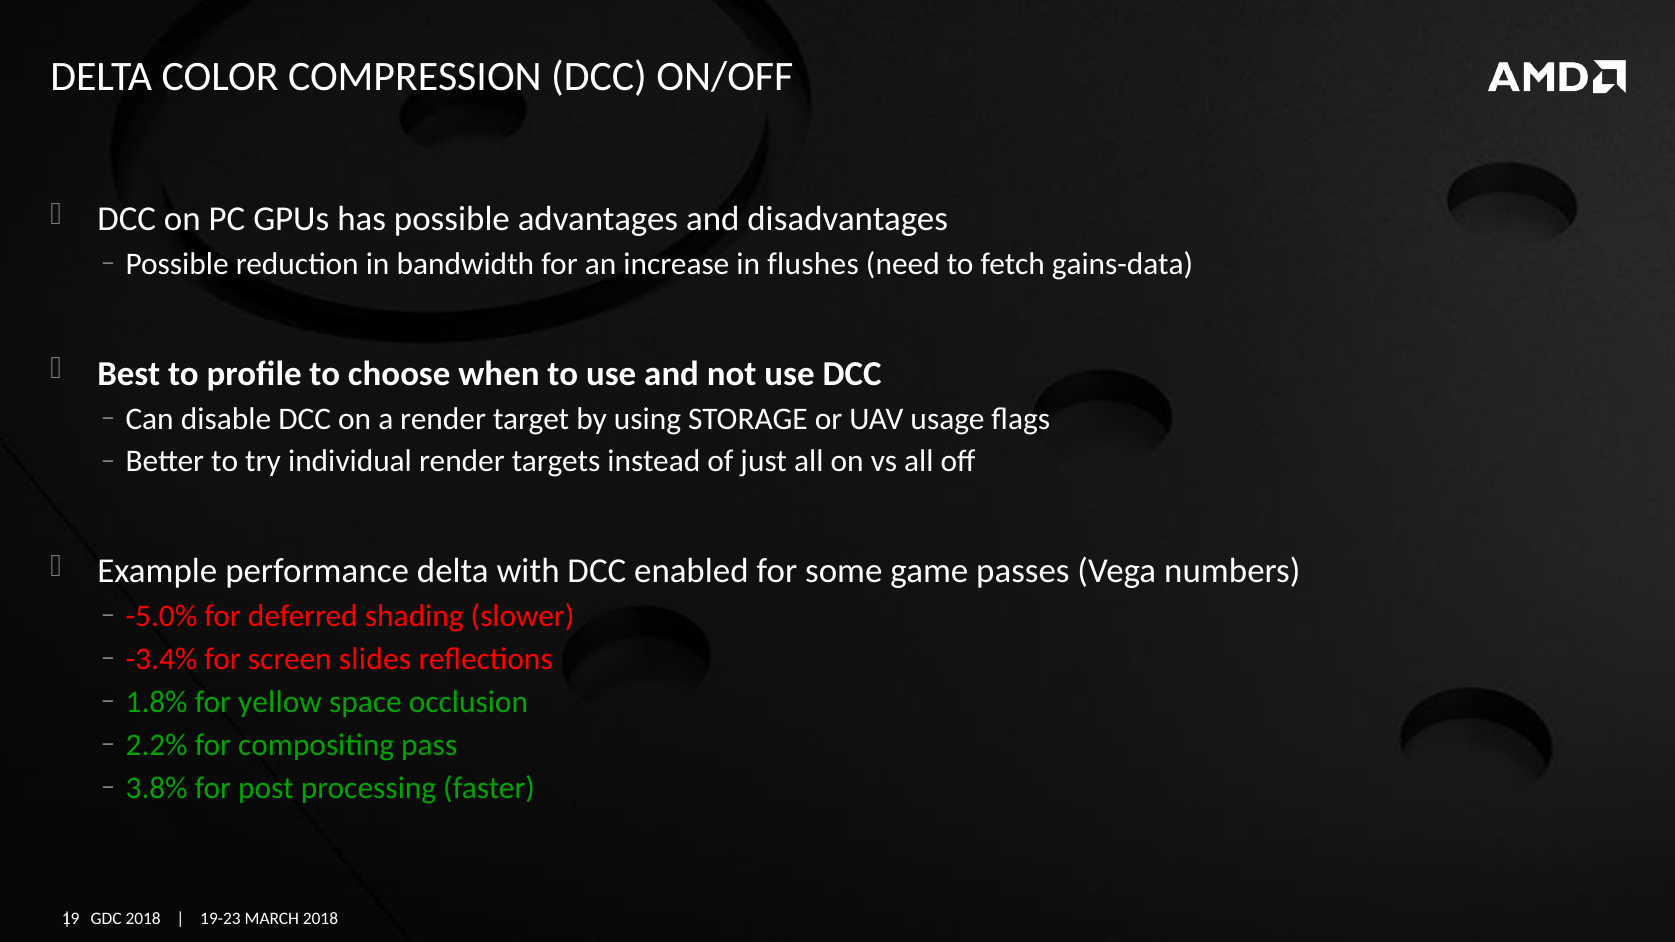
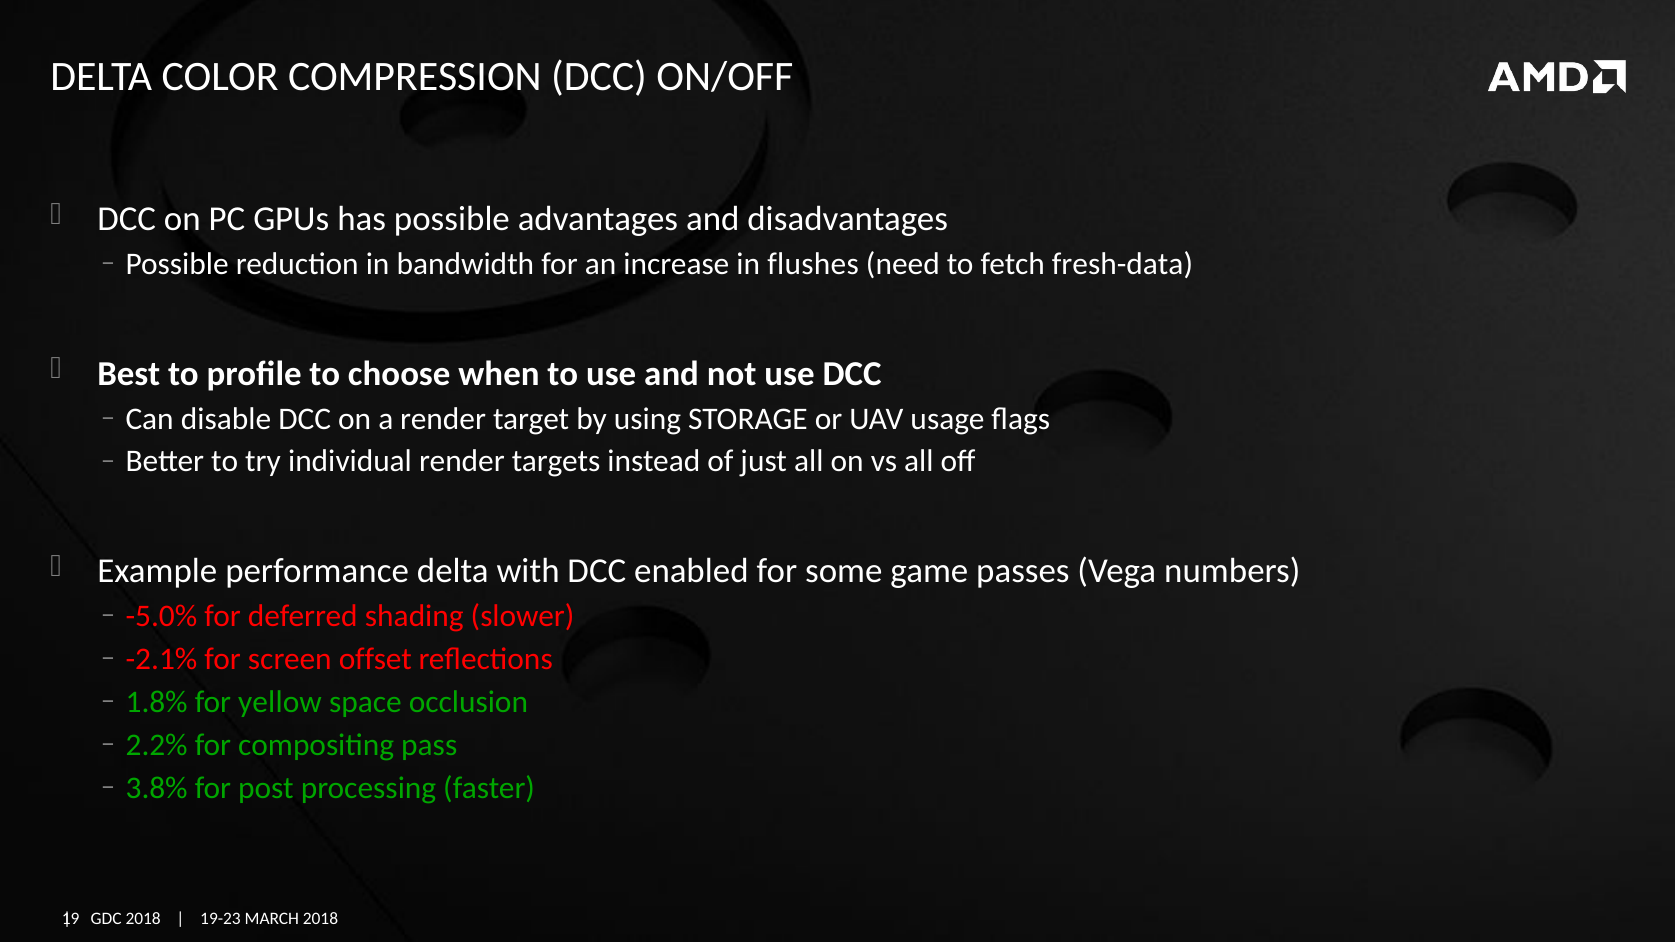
gains-data: gains-data -> fresh-data (1122, 264)
-3.4%: -3.4% -> -2.1% (161, 659)
slides: slides -> offset (375, 659)
